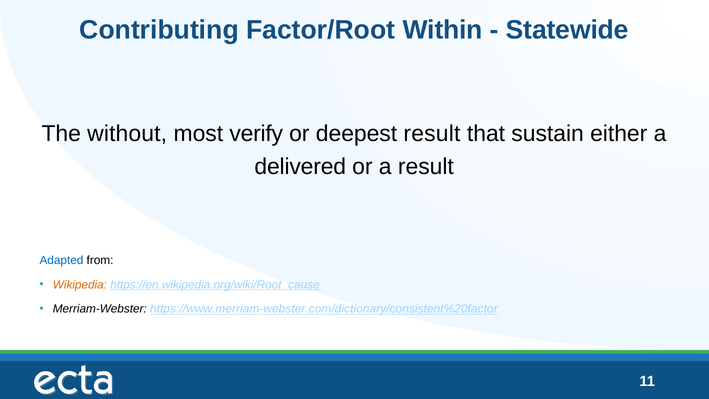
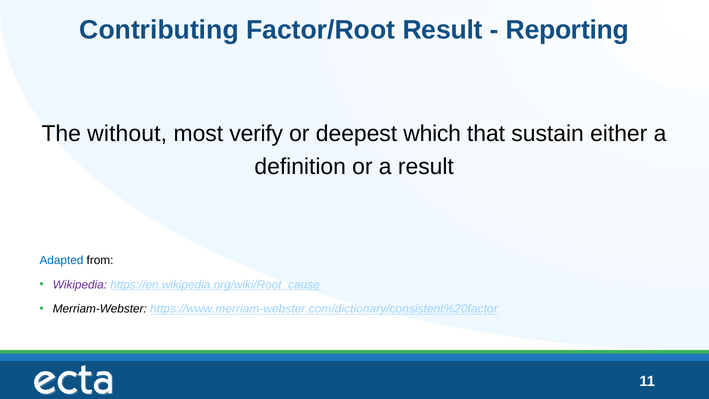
Factor/Root Within: Within -> Result (443, 30)
Statewide: Statewide -> Reporting (567, 30)
deepest result: result -> which (432, 133)
delivered: delivered -> definition (300, 166)
Wikipedia colour: orange -> purple (80, 285)
